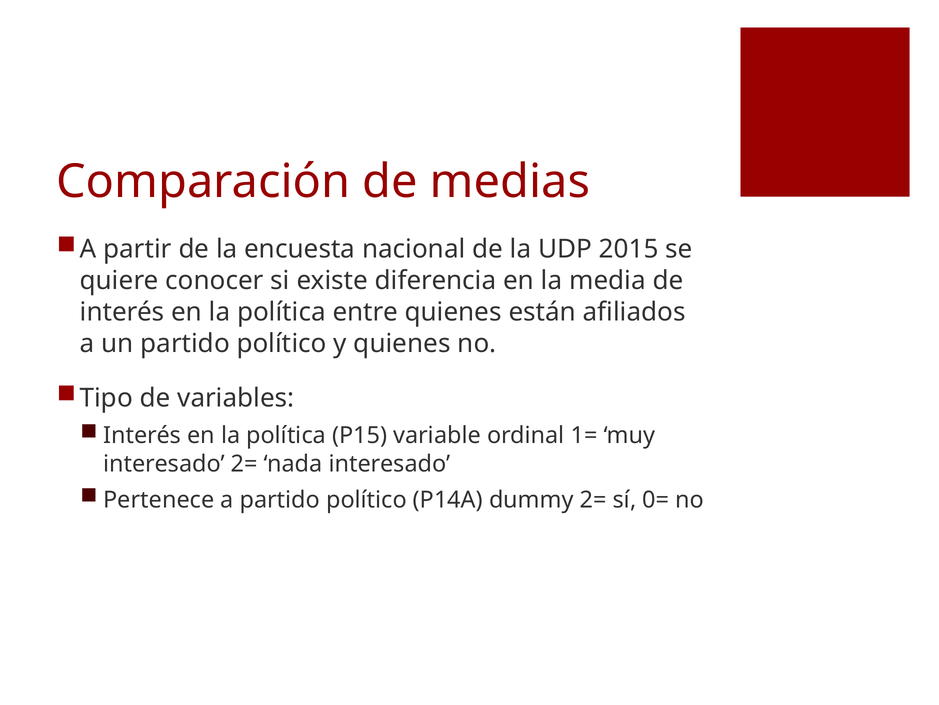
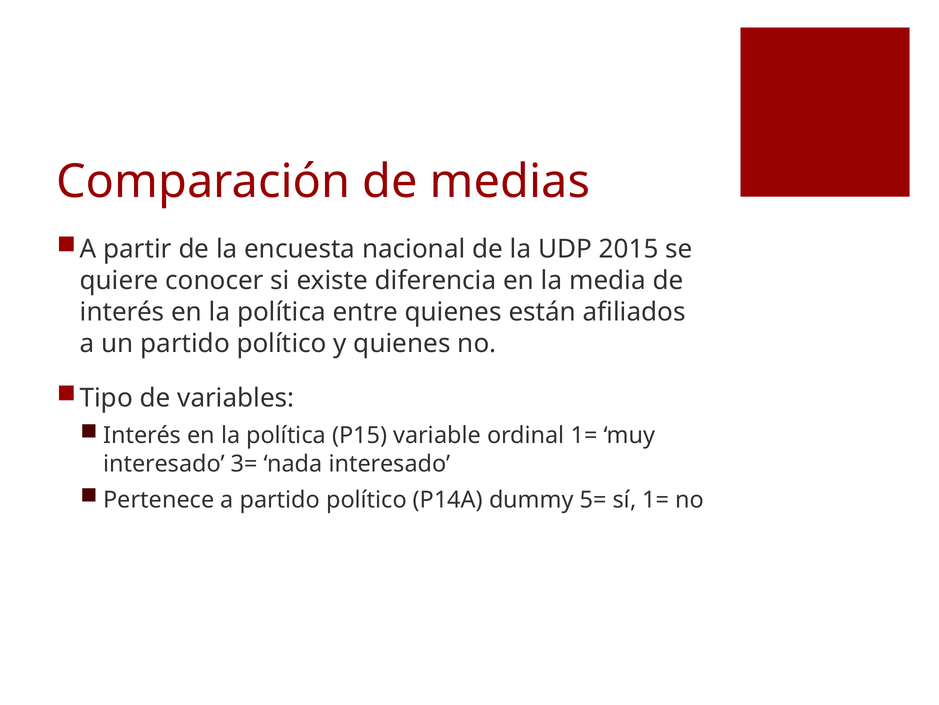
interesado 2=: 2= -> 3= (244, 463)
dummy 2=: 2= -> 5= (593, 499)
sí 0=: 0= -> 1= (656, 499)
